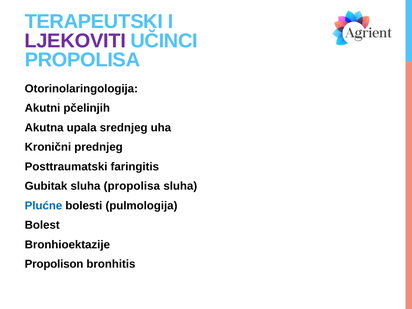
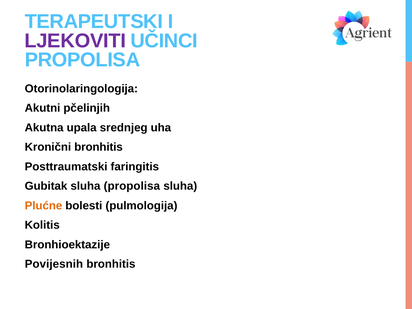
Kronični prednjeg: prednjeg -> bronhitis (99, 147)
Plućne colour: blue -> orange (43, 206)
Bolest: Bolest -> Kolitis (42, 225)
Propolison: Propolison -> Povijesnih (54, 264)
